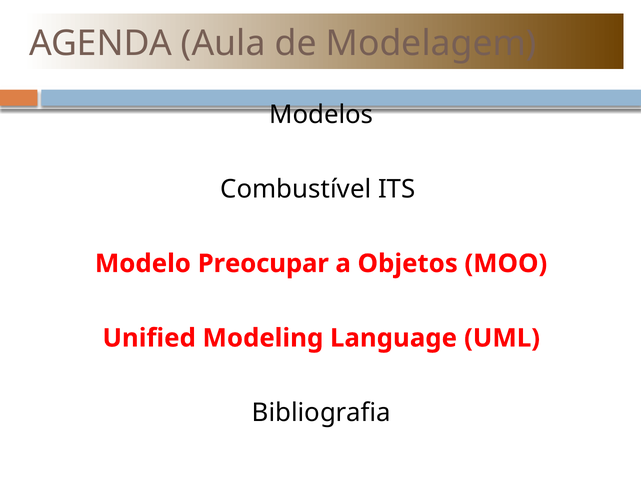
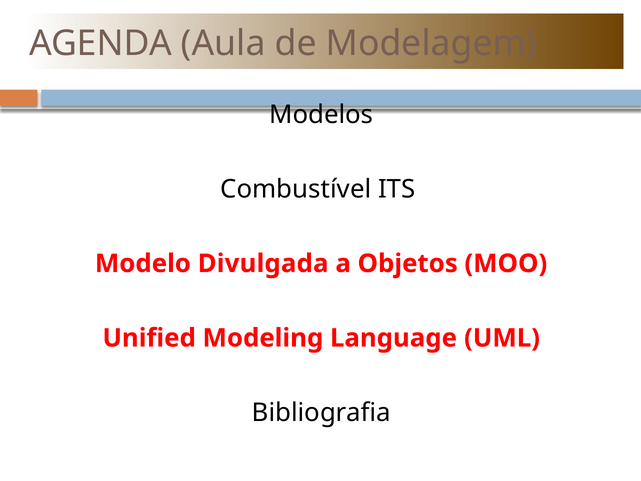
Preocupar: Preocupar -> Divulgada (263, 263)
